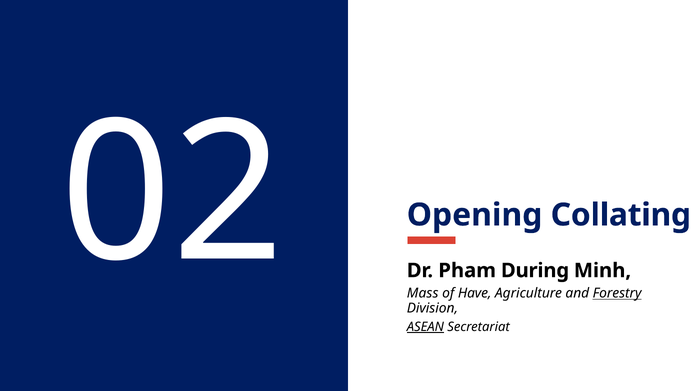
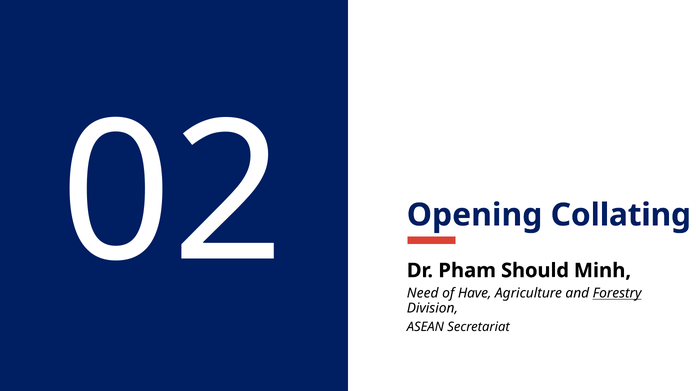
During: During -> Should (535, 271)
Mass: Mass -> Need (423, 294)
ASEAN underline: present -> none (425, 327)
